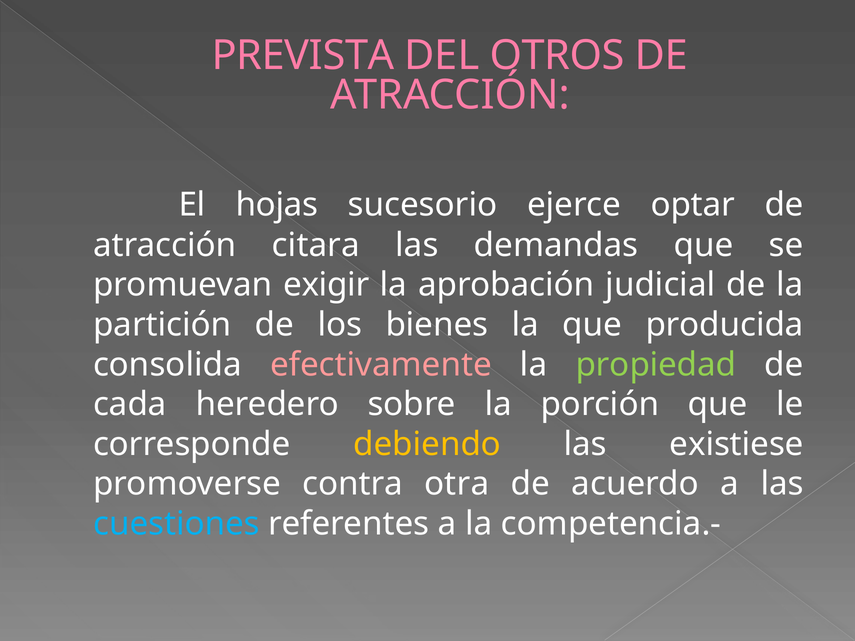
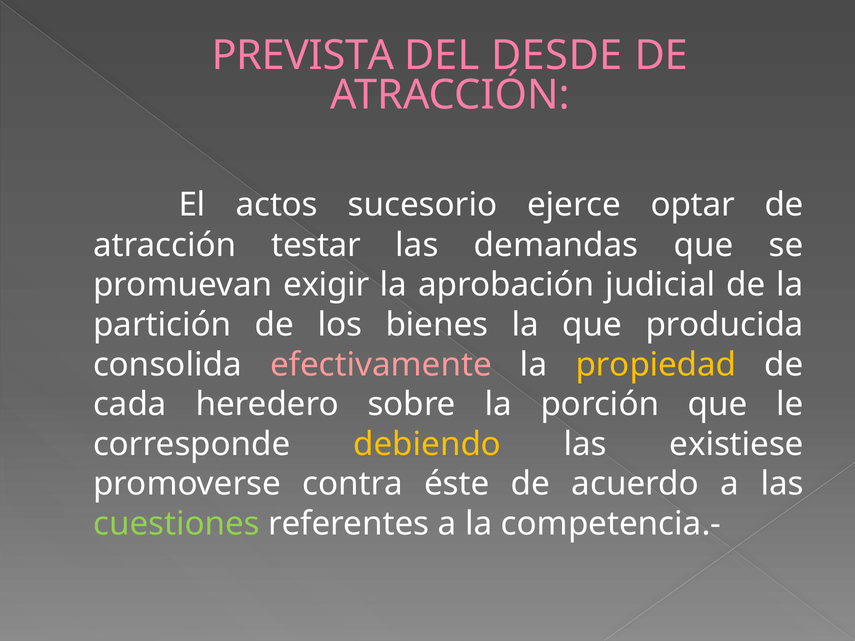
OTROS: OTROS -> DESDE (557, 55)
hojas: hojas -> actos (277, 205)
citara: citara -> testar (316, 245)
propiedad colour: light green -> yellow (656, 365)
otra: otra -> éste (457, 484)
cuestiones colour: light blue -> light green (176, 524)
